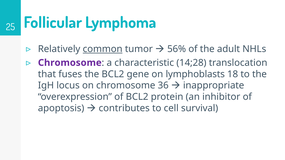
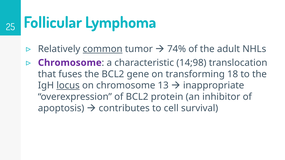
56%: 56% -> 74% (177, 49)
14;28: 14;28 -> 14;98 (191, 63)
lymphoblasts: lymphoblasts -> transforming (195, 74)
locus underline: none -> present (68, 86)
36: 36 -> 13 (163, 86)
